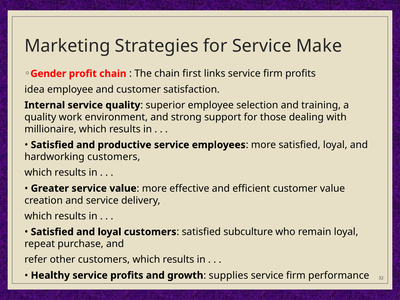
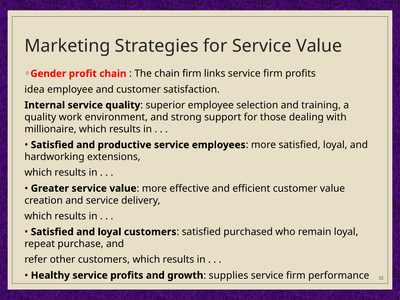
for Service Make: Make -> Value (319, 46)
chain first: first -> firm (192, 74)
hardworking customers: customers -> extensions (114, 157)
subculture: subculture -> purchased (248, 232)
